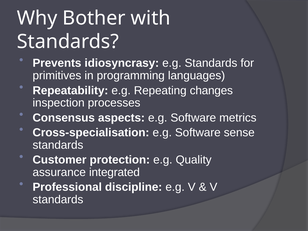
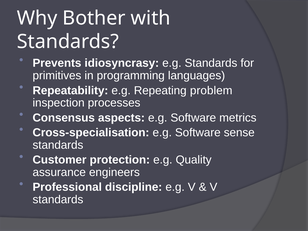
changes: changes -> problem (211, 90)
integrated: integrated -> engineers (114, 172)
